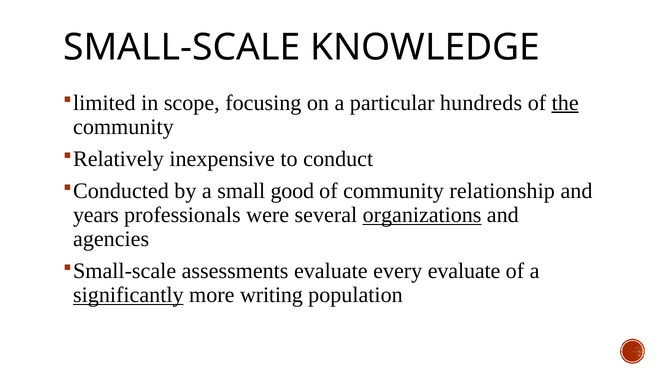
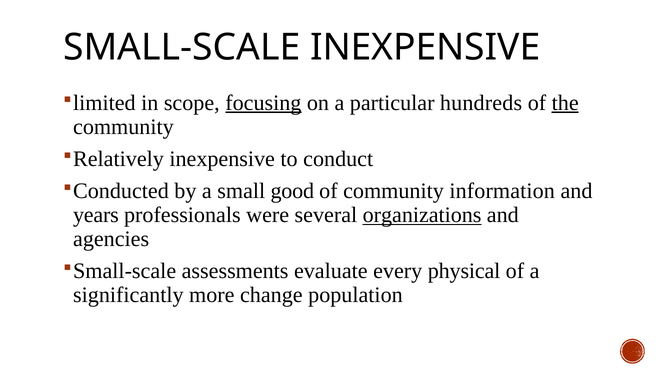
SMALL-SCALE KNOWLEDGE: KNOWLEDGE -> INEXPENSIVE (425, 47)
focusing underline: none -> present (263, 103)
relationship: relationship -> information (502, 191)
every evaluate: evaluate -> physical (464, 271)
significantly underline: present -> none (128, 295)
writing: writing -> change (271, 295)
